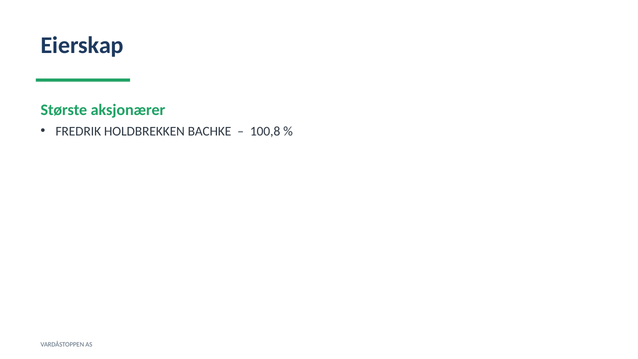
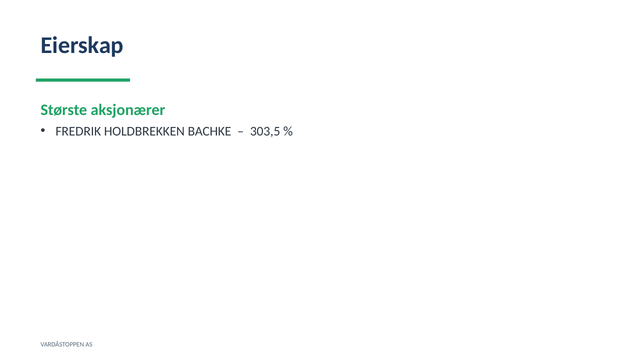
100,8: 100,8 -> 303,5 (265, 131)
